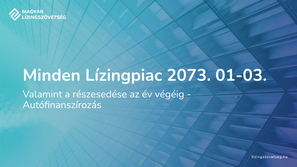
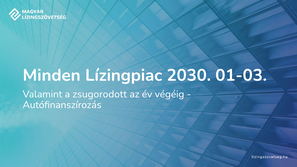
2073: 2073 -> 2030 (189, 75)
részesedése: részesedése -> zsugorodott (100, 94)
